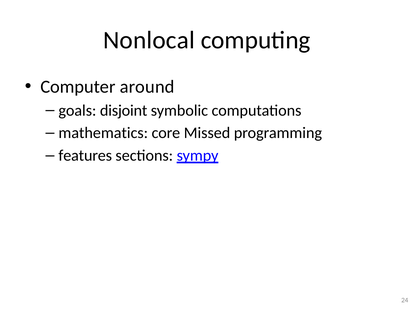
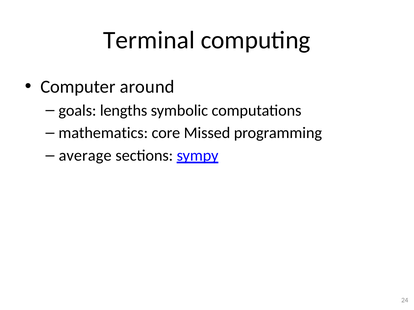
Nonlocal: Nonlocal -> Terminal (149, 40)
disjoint: disjoint -> lengths (124, 111)
features: features -> average (85, 156)
